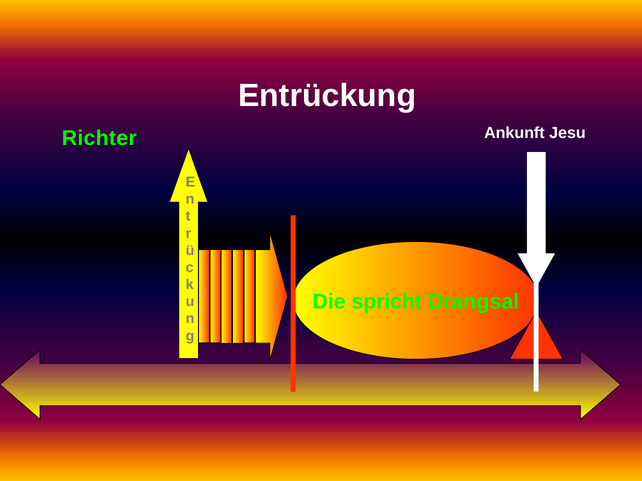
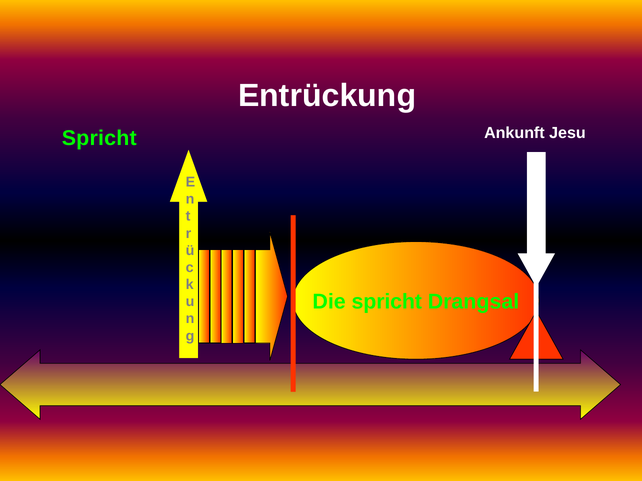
Richter: Richter -> Spricht (99, 138)
